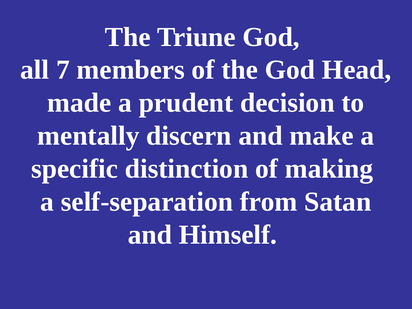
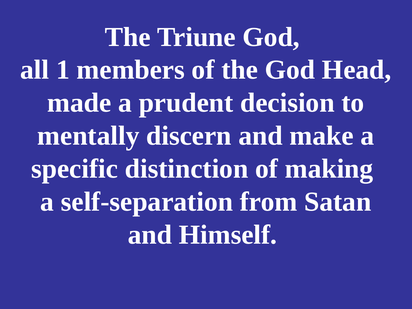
7: 7 -> 1 (63, 70)
